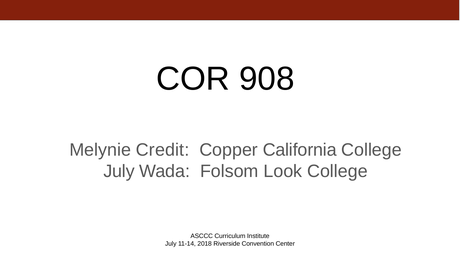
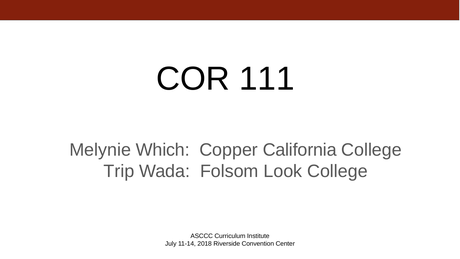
908: 908 -> 111 (267, 79)
Credit: Credit -> Which (163, 150)
July: July -> Trip (119, 171)
